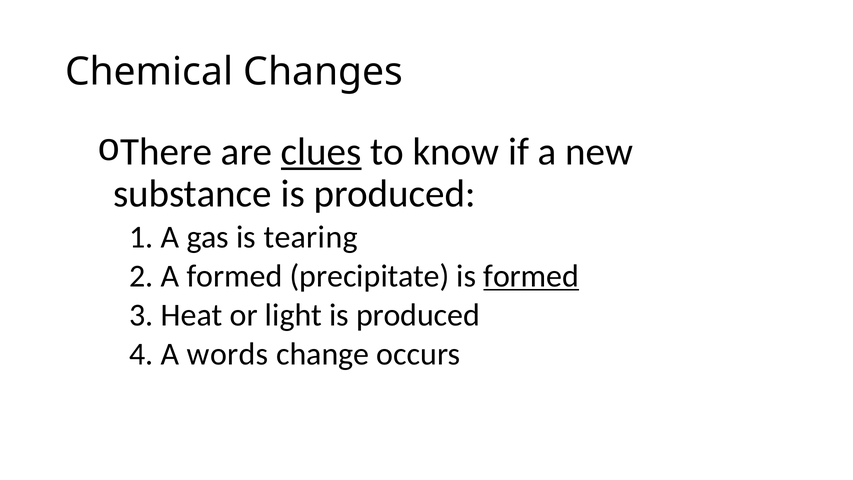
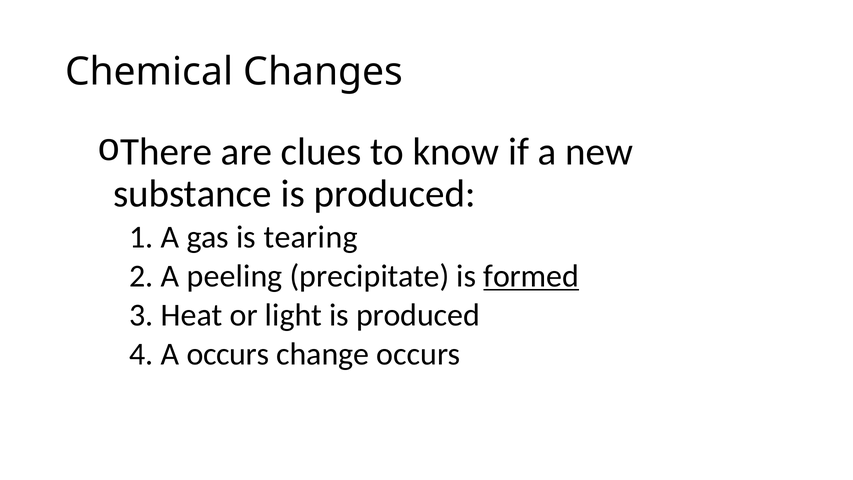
clues underline: present -> none (321, 152)
formed: formed -> peeling (235, 276)
words: words -> occurs (228, 354)
